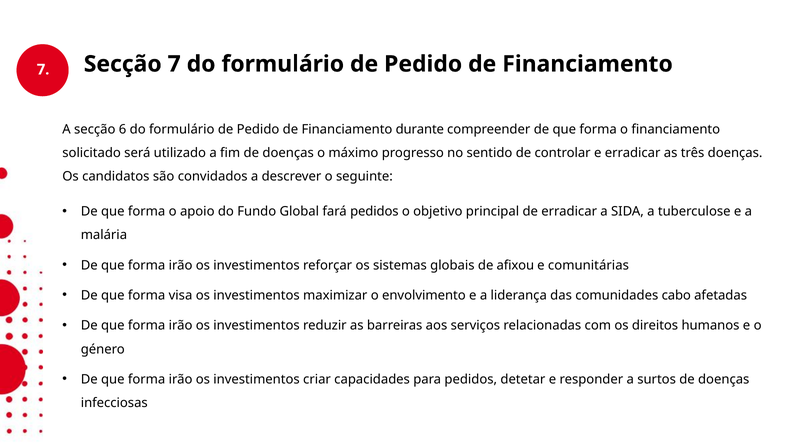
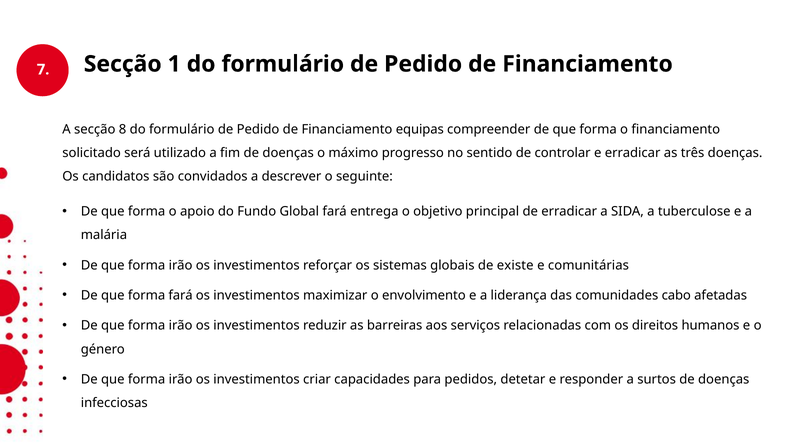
Secção 7: 7 -> 1 (174, 64)
6: 6 -> 8 (123, 129)
durante: durante -> equipas (420, 129)
fará pedidos: pedidos -> entrega (374, 211)
afixou: afixou -> existe (515, 265)
forma visa: visa -> fará (181, 295)
